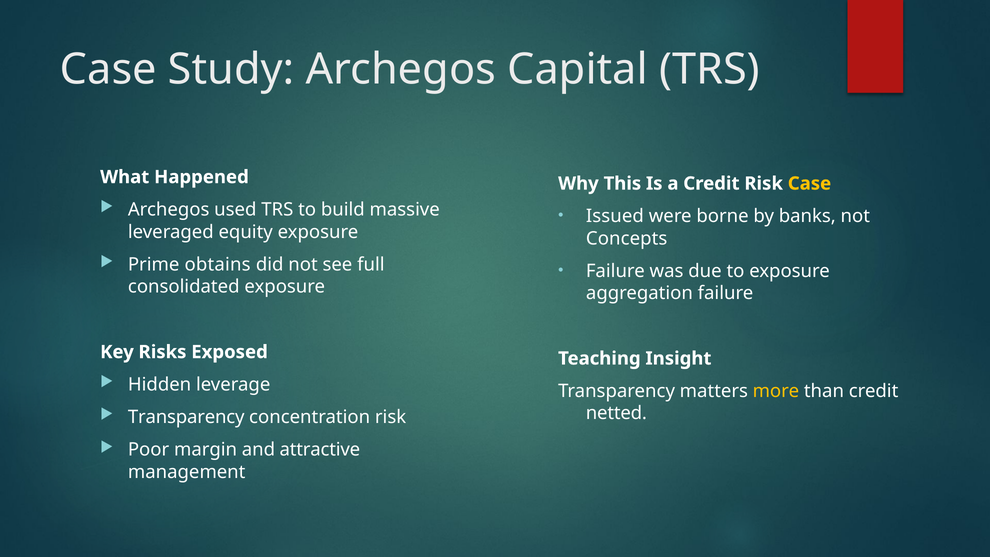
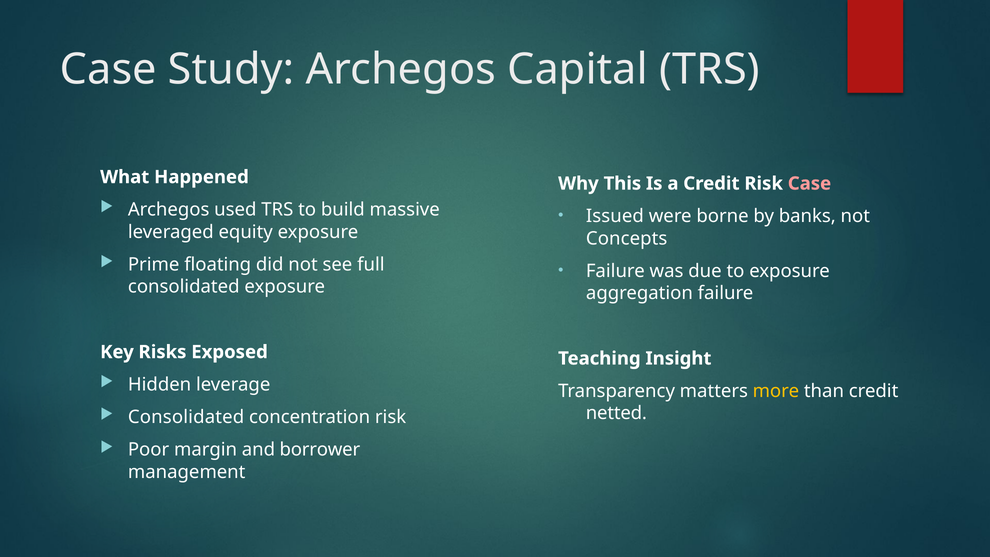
Case colour: yellow -> pink (809, 184)
obtains: obtains -> floating (218, 265)
Transparency: Transparency -> Consolidated (186, 417)
attractive: attractive -> borrower (320, 450)
